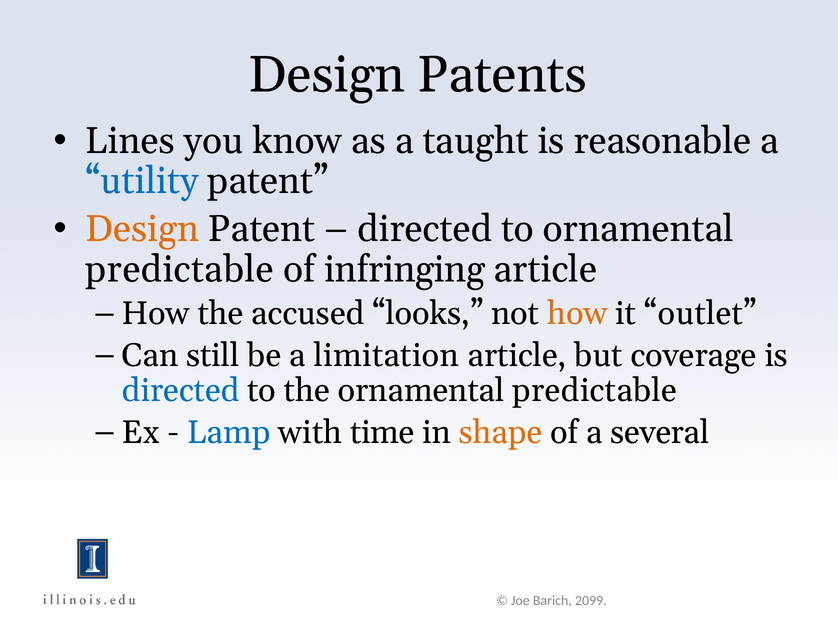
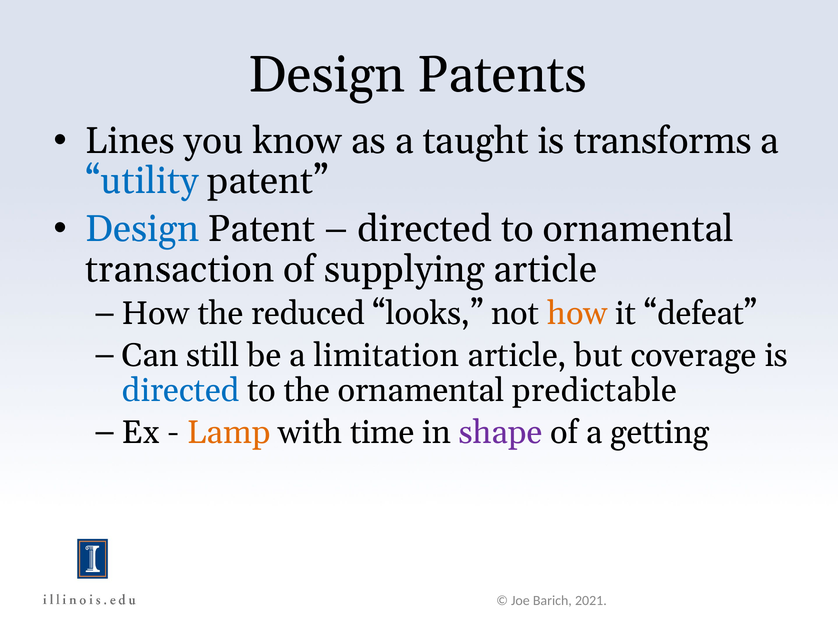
reasonable: reasonable -> transforms (663, 141)
Design colour: orange -> blue (142, 229)
predictable: predictable -> transaction (180, 269)
infringing: infringing -> supplying (405, 269)
accused: accused -> reduced (308, 313)
outlet: outlet -> defeat (701, 313)
Lamp colour: blue -> orange (229, 432)
shape colour: orange -> purple (501, 432)
several: several -> getting (660, 432)
2099: 2099 -> 2021 (591, 600)
